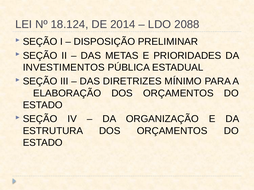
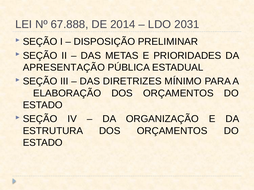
18.124: 18.124 -> 67.888 (70, 25)
2088: 2088 -> 2031 (187, 25)
INVESTIMENTOS: INVESTIMENTOS -> APRESENTAÇÃO (64, 68)
